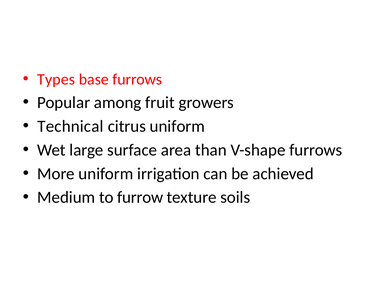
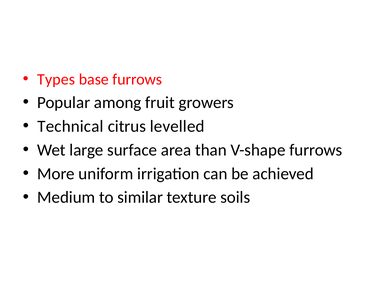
citrus uniform: uniform -> levelled (177, 126)
furrow: furrow -> similar (140, 197)
